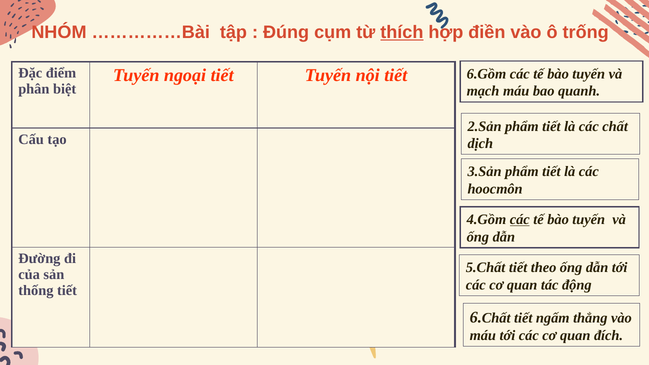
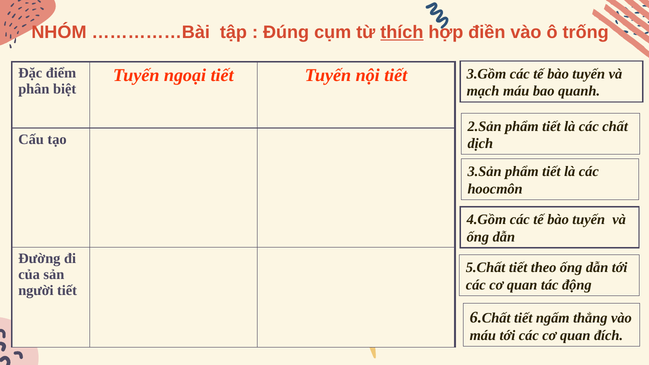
6.Gồm: 6.Gồm -> 3.Gồm (486, 74)
các underline: present -> none (520, 220)
thống: thống -> người (36, 291)
